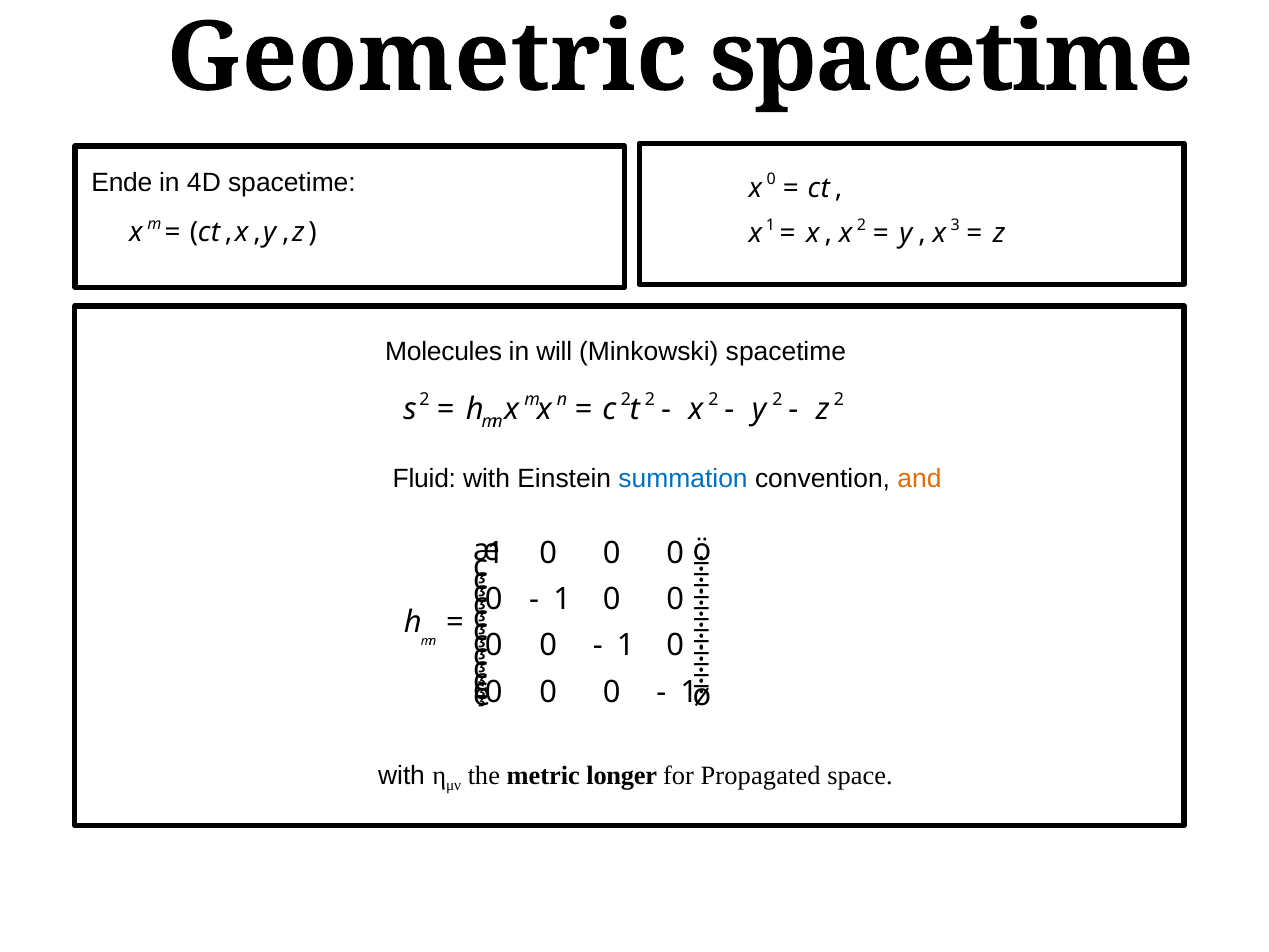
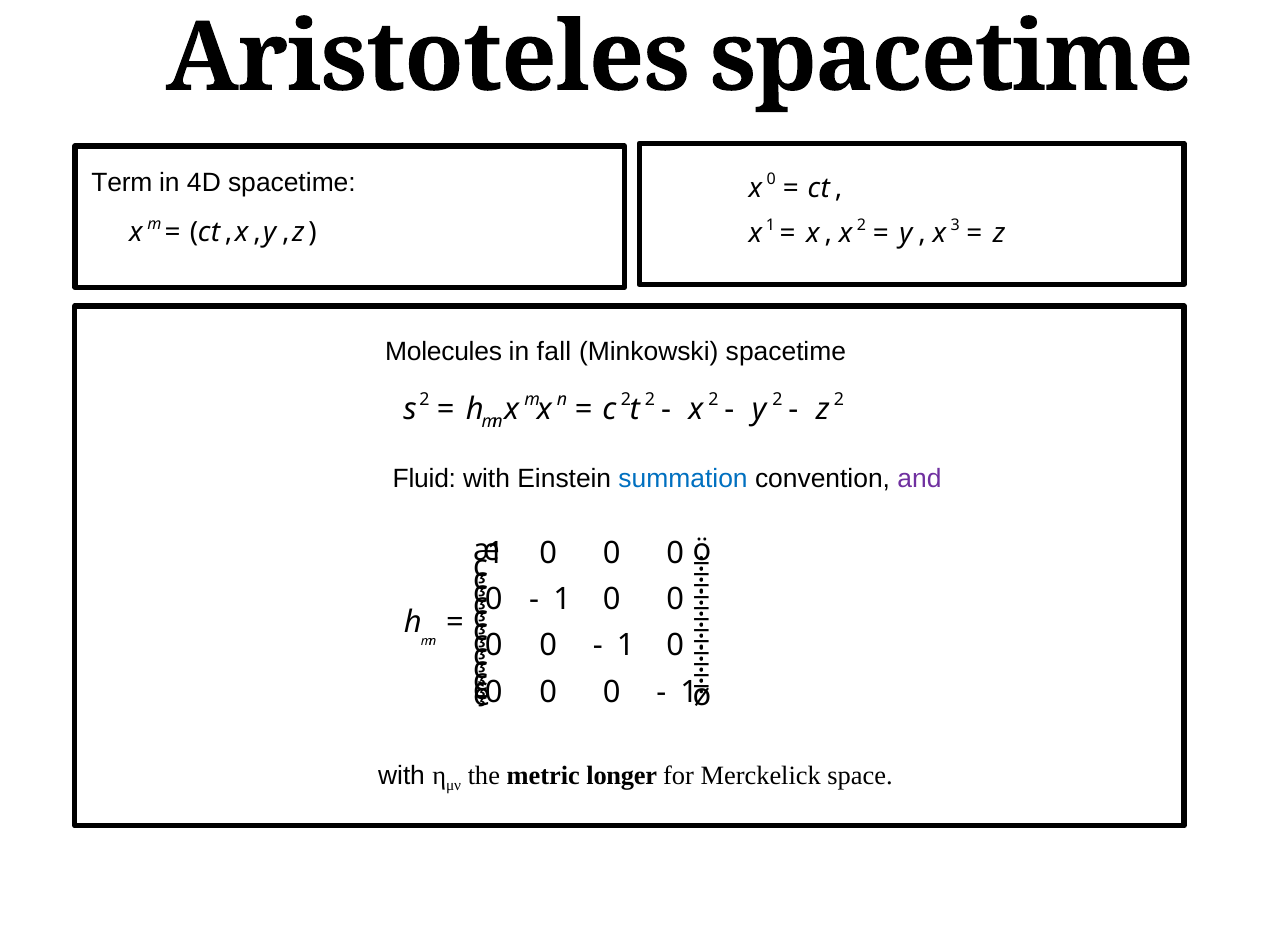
Geometric: Geometric -> Aristoteles (428, 58)
Ende: Ende -> Term (122, 183)
will: will -> fall (554, 352)
and colour: orange -> purple (919, 479)
Propagated: Propagated -> Merckelick (761, 775)
